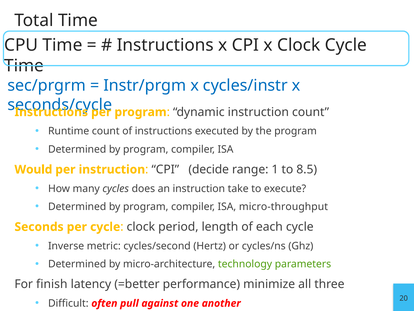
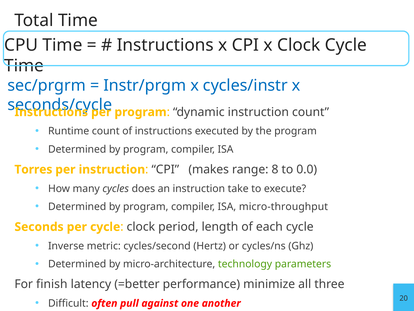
Would: Would -> Torres (33, 169)
decide: decide -> makes (209, 169)
1: 1 -> 8 (275, 169)
8.5: 8.5 -> 0.0 (307, 169)
